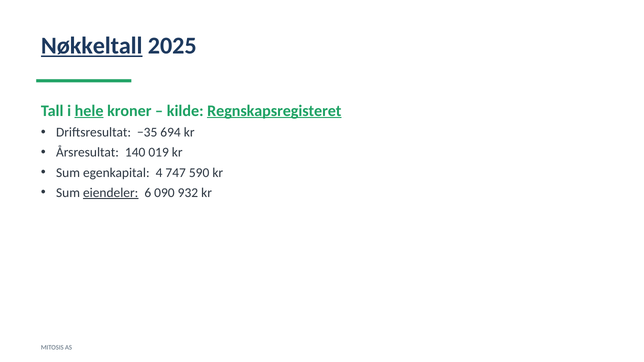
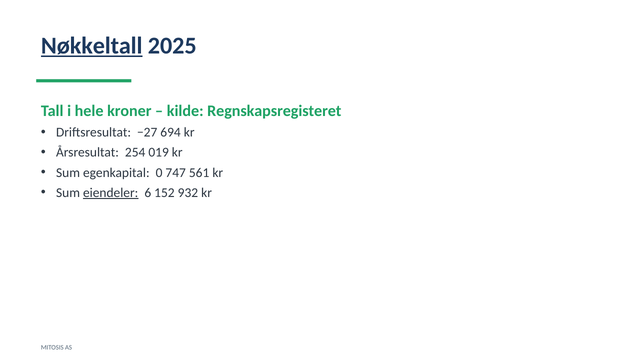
hele underline: present -> none (89, 111)
Regnskapsregisteret underline: present -> none (274, 111)
−35: −35 -> −27 (147, 132)
140: 140 -> 254 (135, 153)
4: 4 -> 0 (159, 173)
590: 590 -> 561 (199, 173)
090: 090 -> 152 (164, 193)
